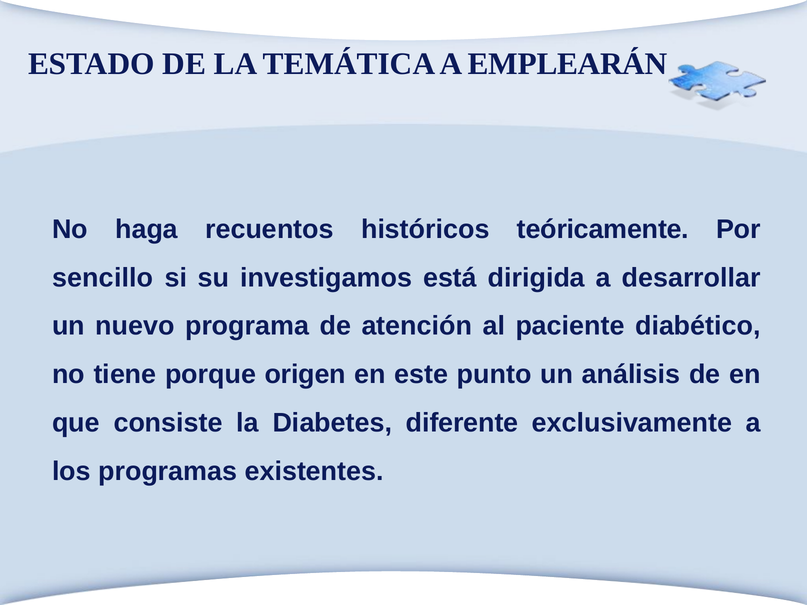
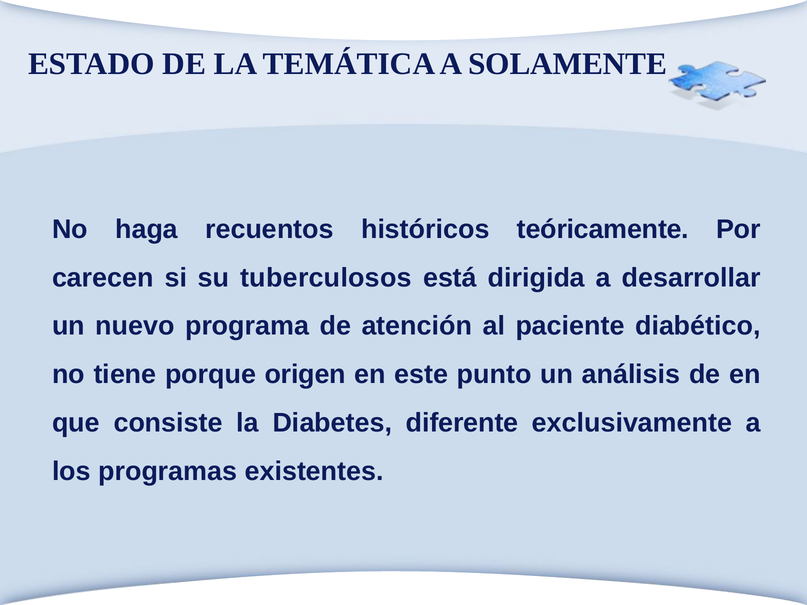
EMPLEARÁN: EMPLEARÁN -> SOLAMENTE (568, 64)
sencillo: sencillo -> carecen (103, 278)
investigamos: investigamos -> tuberculosos (326, 278)
